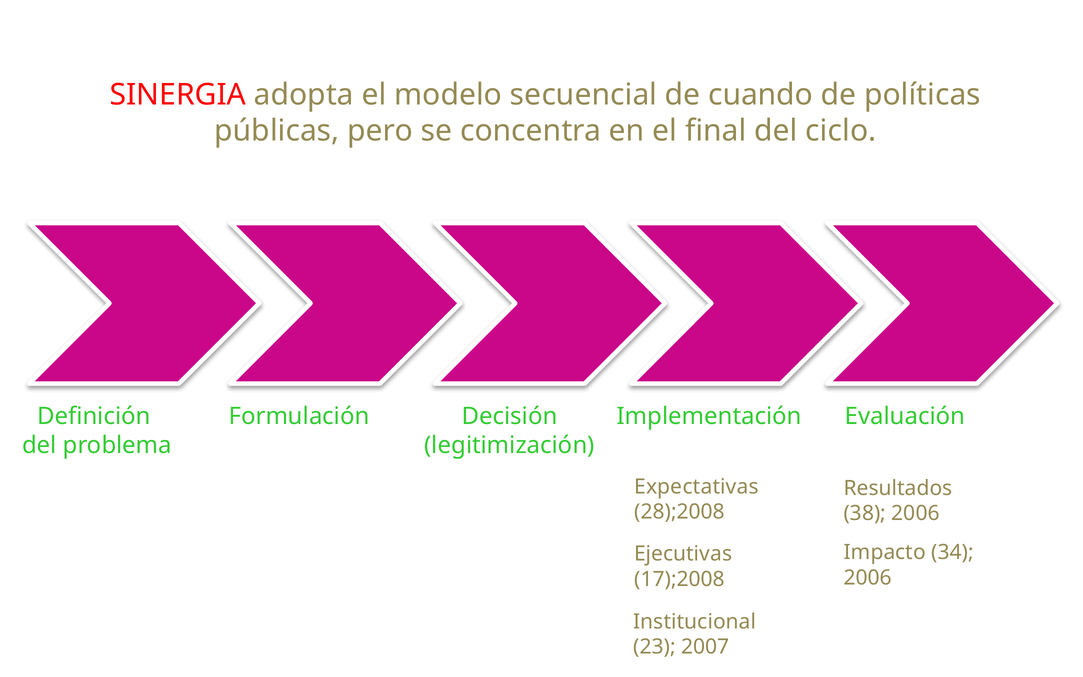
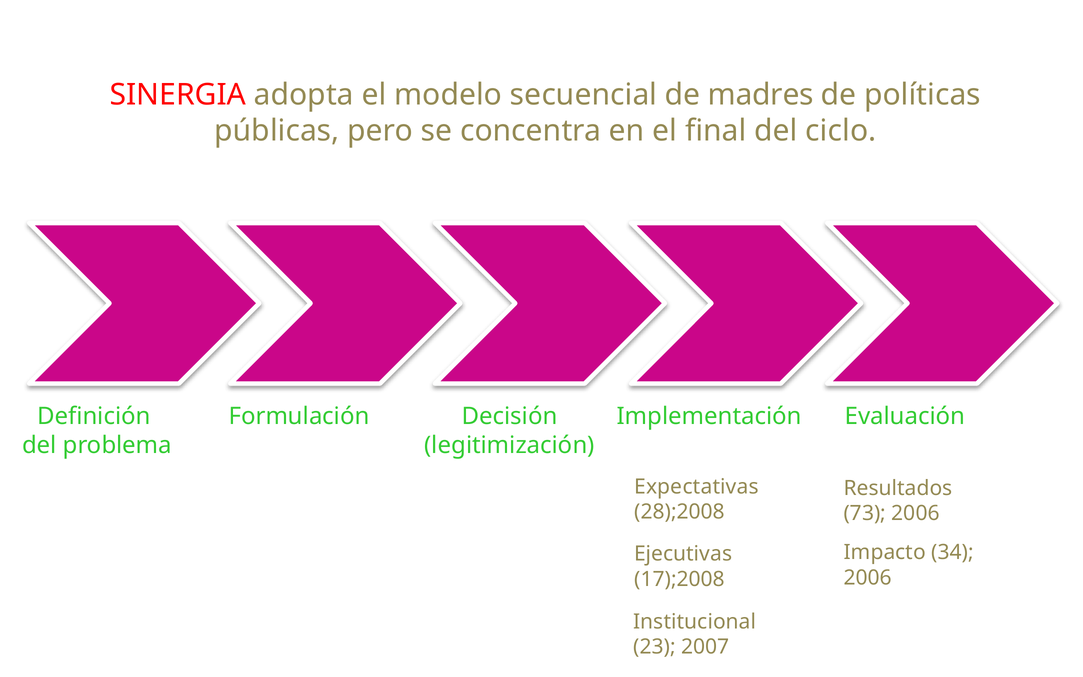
cuando: cuando -> madres (761, 95)
38: 38 -> 73 (865, 513)
